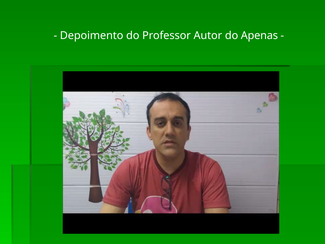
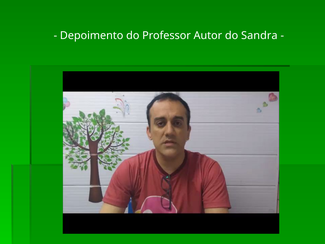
Apenas: Apenas -> Sandra (259, 36)
